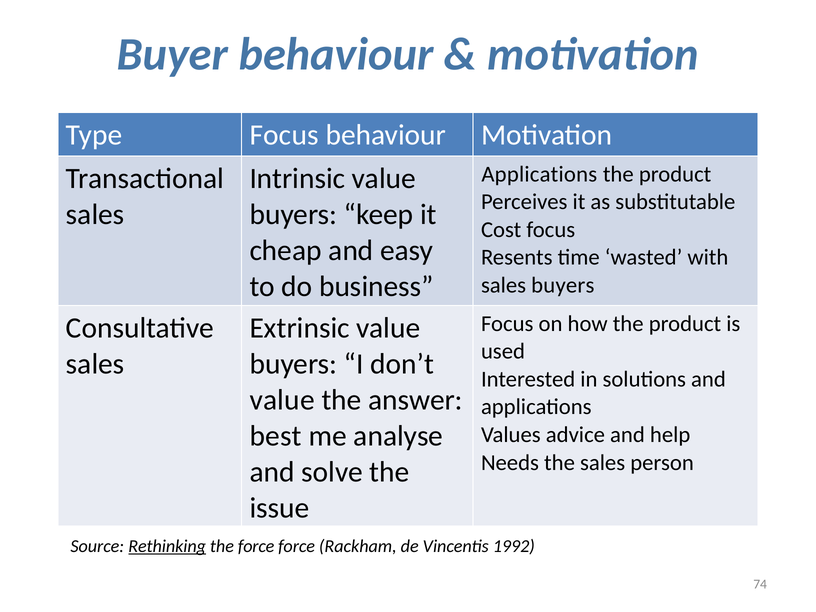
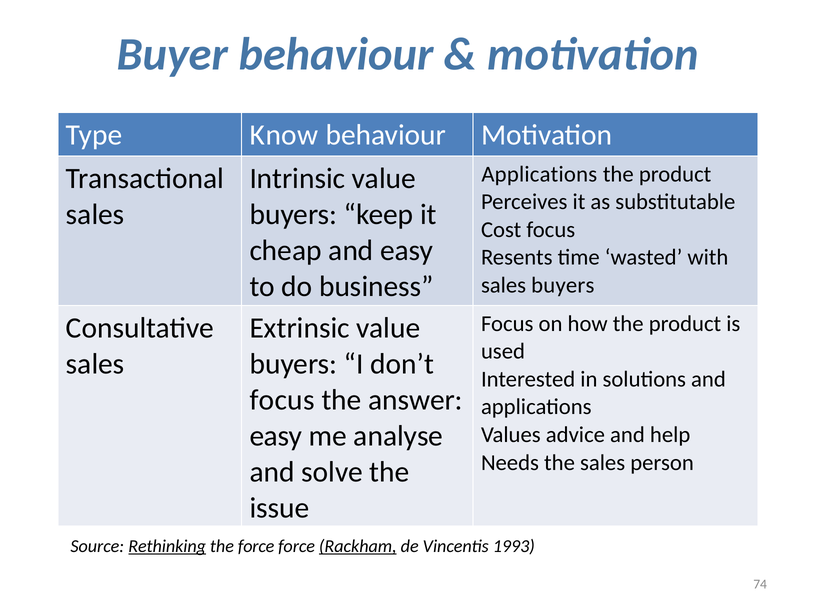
Type Focus: Focus -> Know (284, 135)
value: value -> focus (282, 400)
best: best -> easy (276, 436)
Rackham underline: none -> present (358, 546)
1992: 1992 -> 1993 (514, 546)
